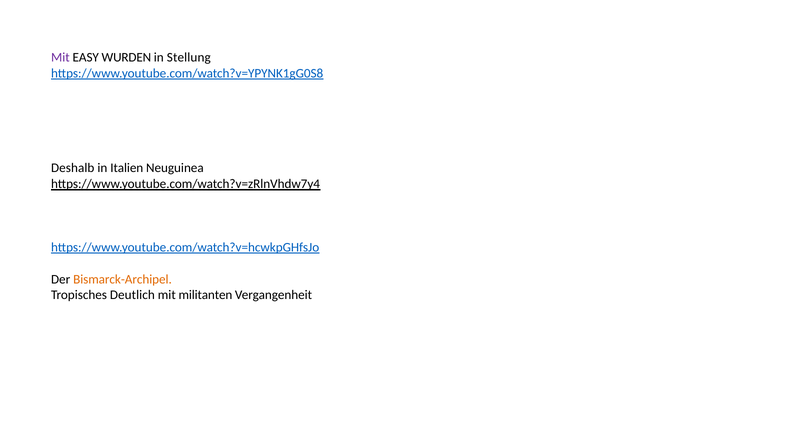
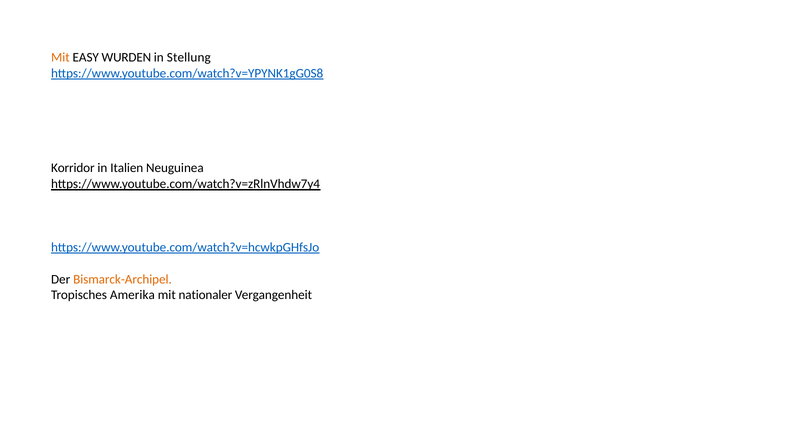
Mit colour: purple -> orange (60, 57)
Deshalb: Deshalb -> Korridor (73, 168)
Deutlich: Deutlich -> Amerika (132, 295)
militanten: militanten -> nationaler (205, 295)
